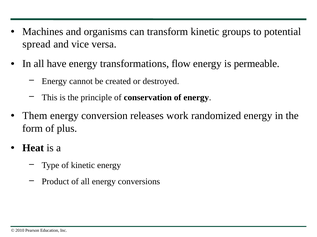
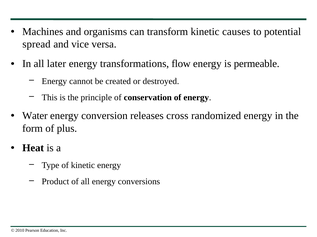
groups: groups -> causes (236, 32)
have: have -> later (56, 64)
Them: Them -> Water (35, 116)
work: work -> cross (177, 116)
